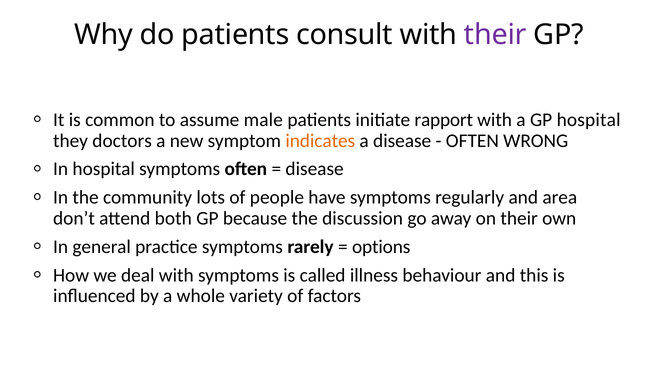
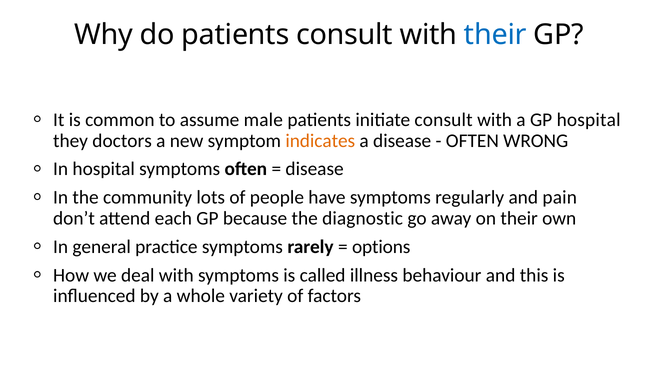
their colour: purple -> blue (495, 35)
initiate rapport: rapport -> consult (444, 120)
area: area -> pain (560, 198)
both: both -> each (173, 218)
discussion: discussion -> diagnostic (363, 218)
